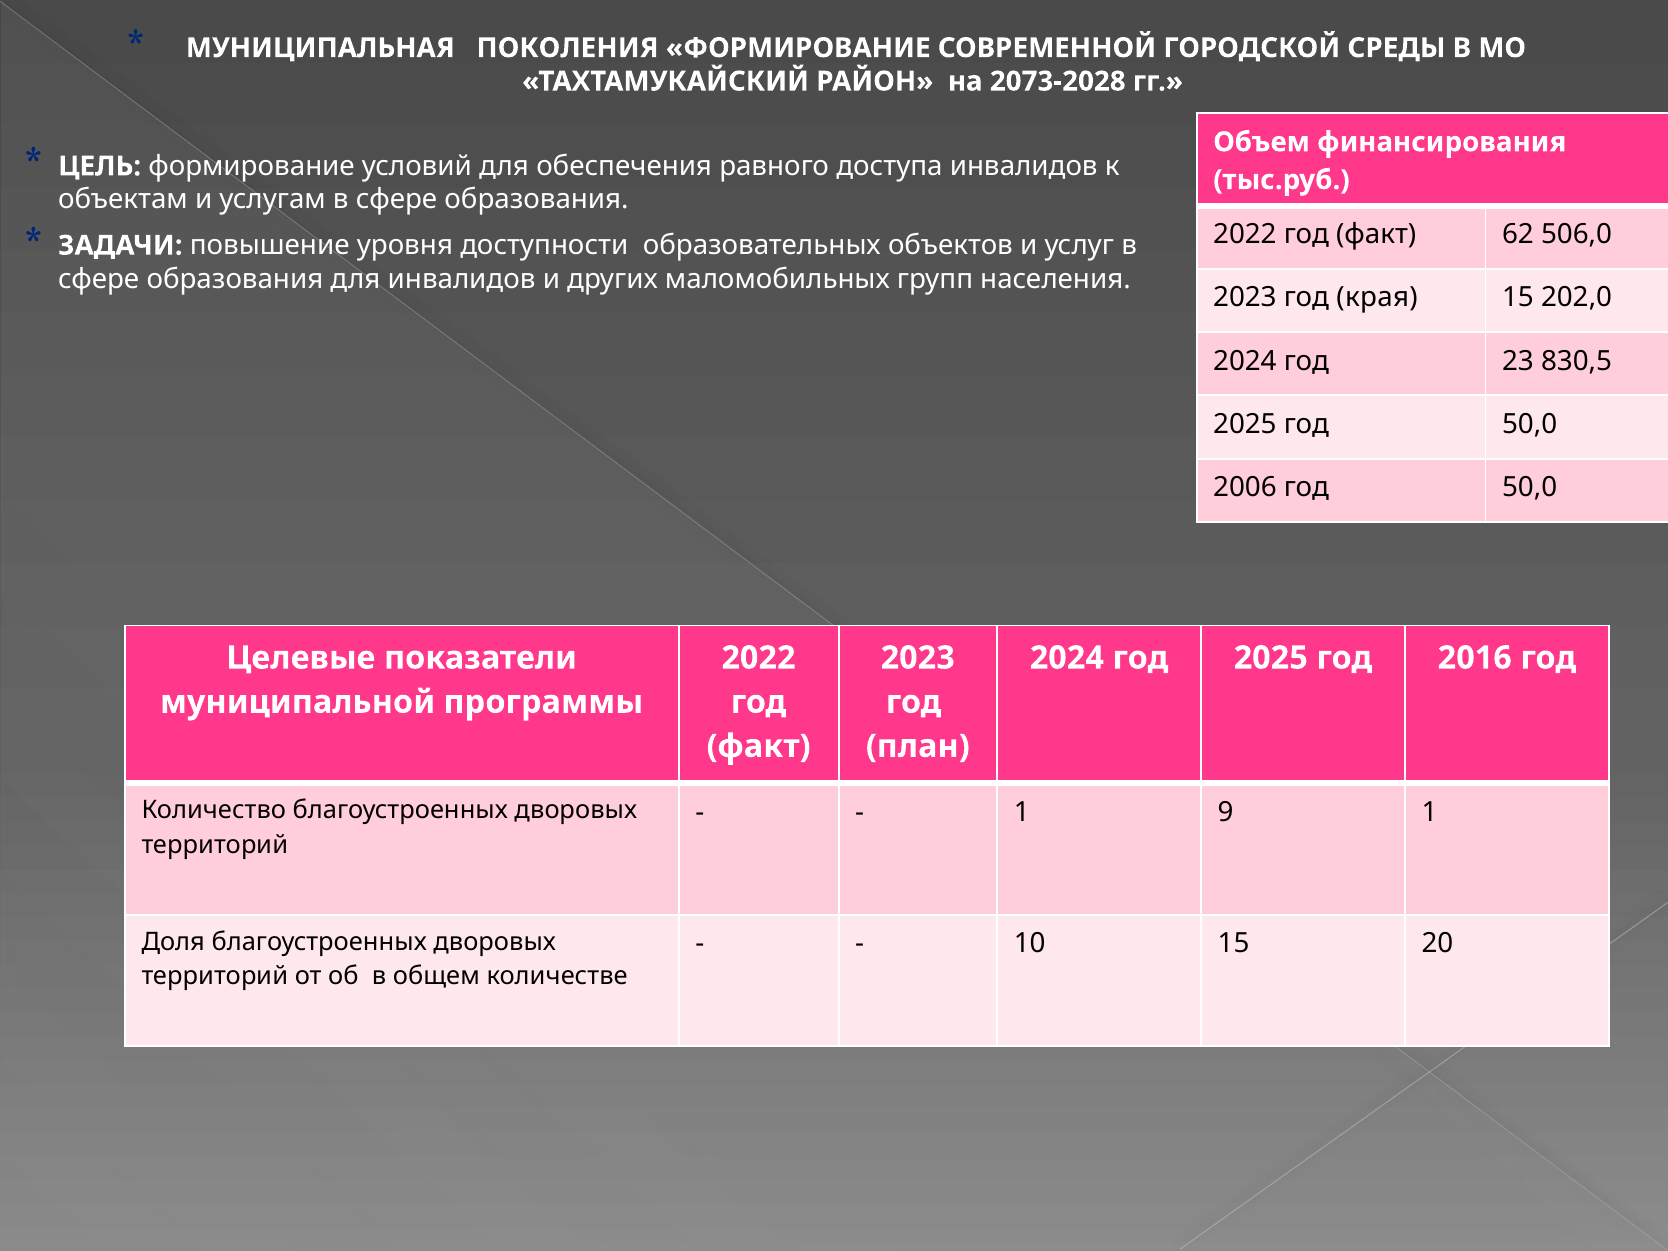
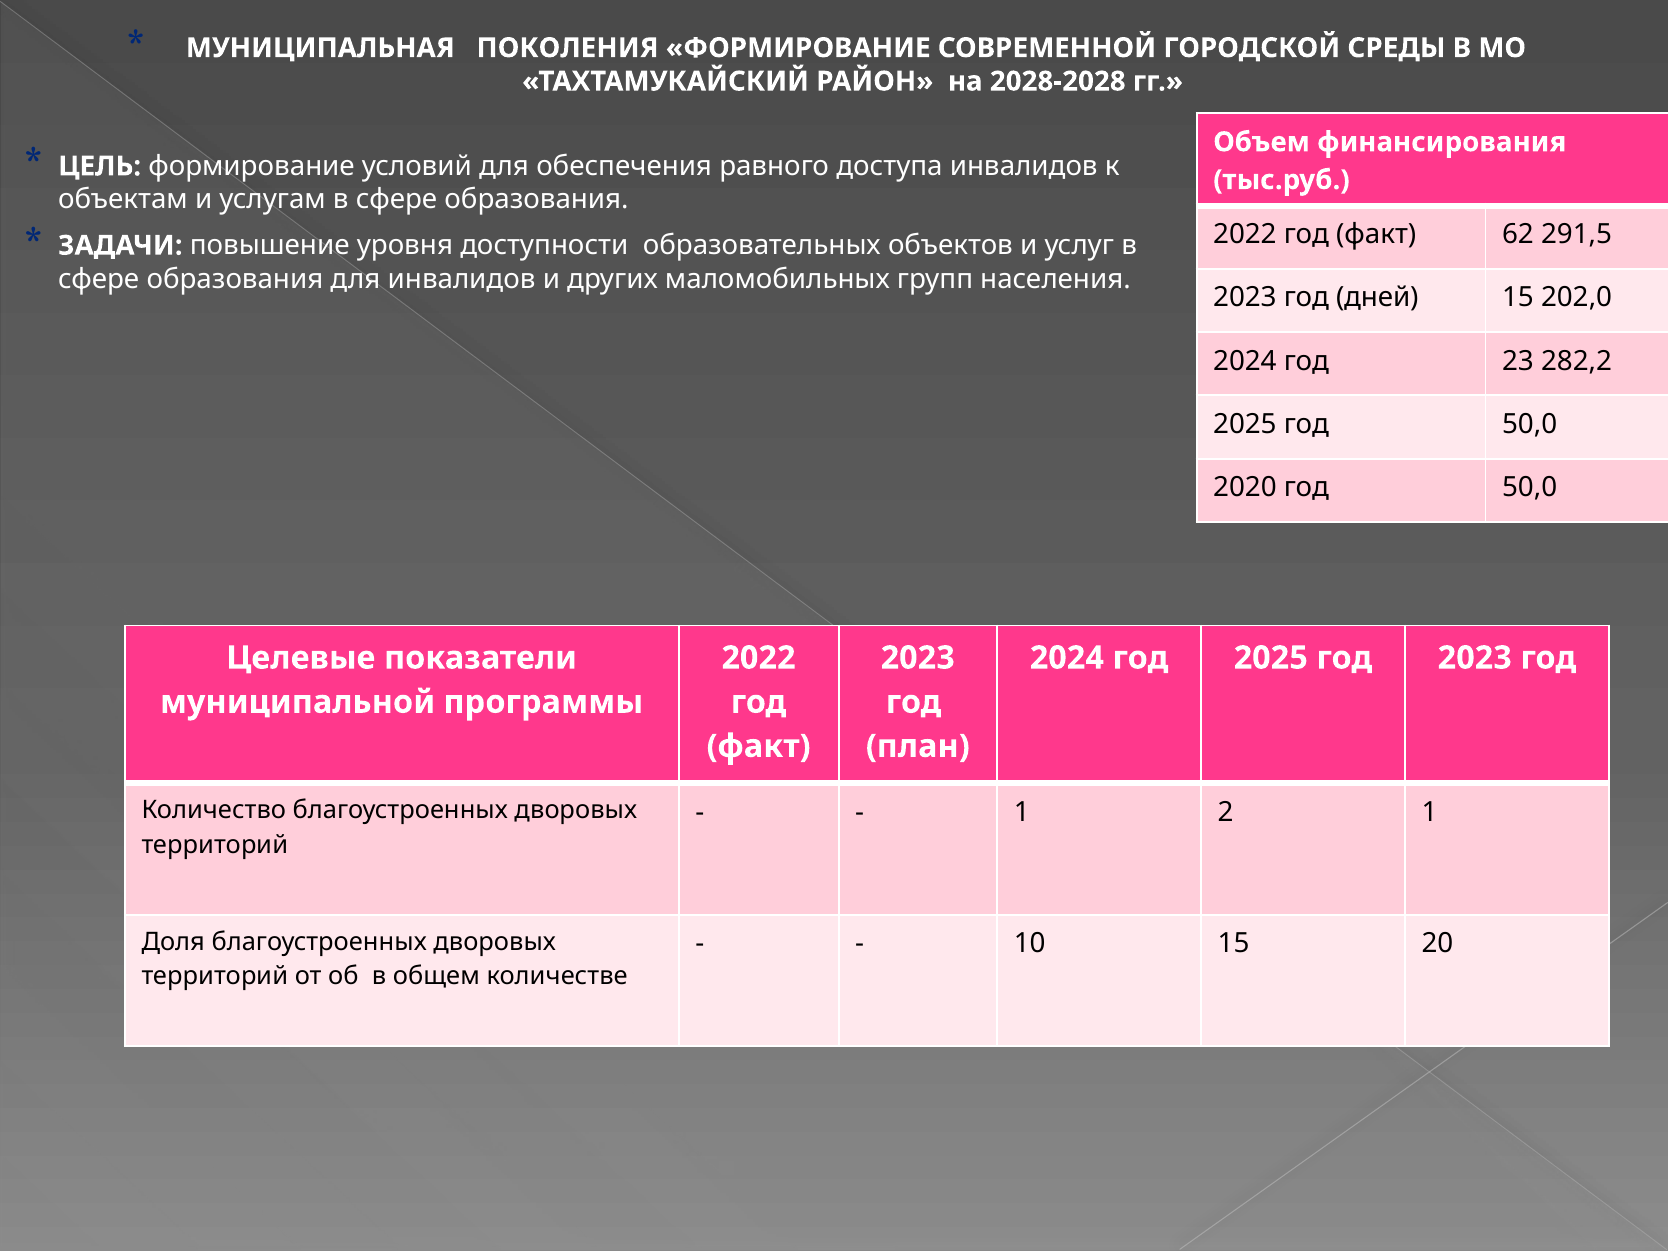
2073-2028: 2073-2028 -> 2028-2028 (1058, 81)
506,0: 506,0 -> 291,5 (1577, 235)
края: края -> дней (1377, 298)
830,5: 830,5 -> 282,2 (1577, 361)
2006: 2006 -> 2020 (1245, 487)
год 2016: 2016 -> 2023 (1475, 658)
9: 9 -> 2 (1226, 812)
